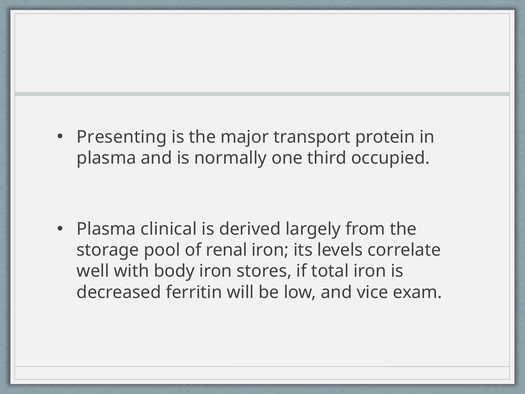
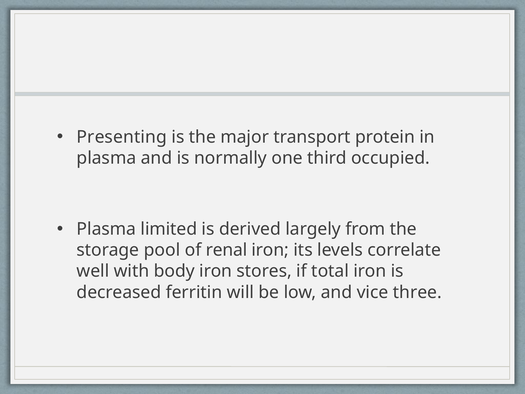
clinical: clinical -> limited (169, 229)
exam: exam -> three (417, 292)
